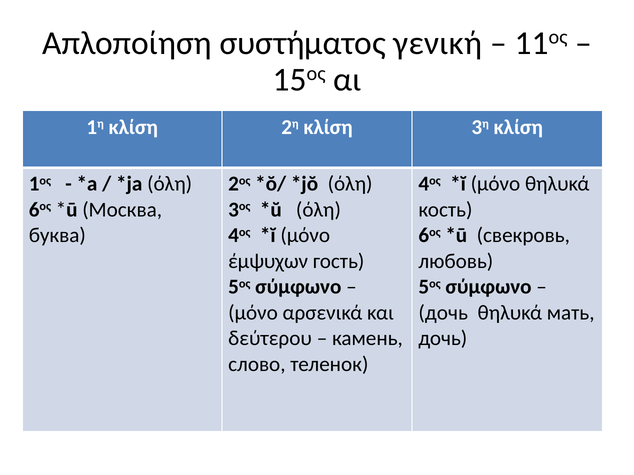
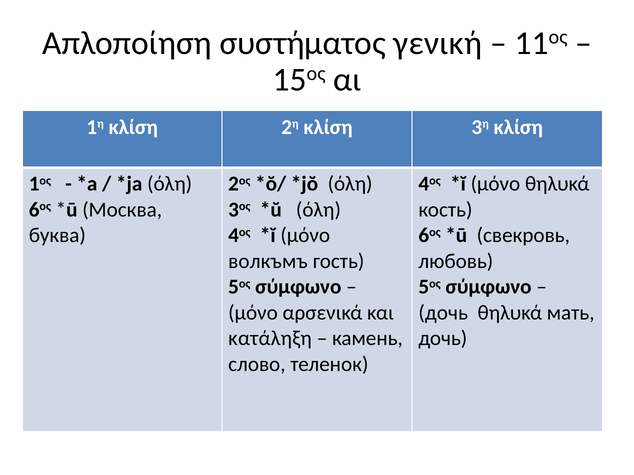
έμψυχων: έμψυχων -> волкъмъ (268, 261)
δεύτερου: δεύτερου -> κατάληξη (270, 339)
